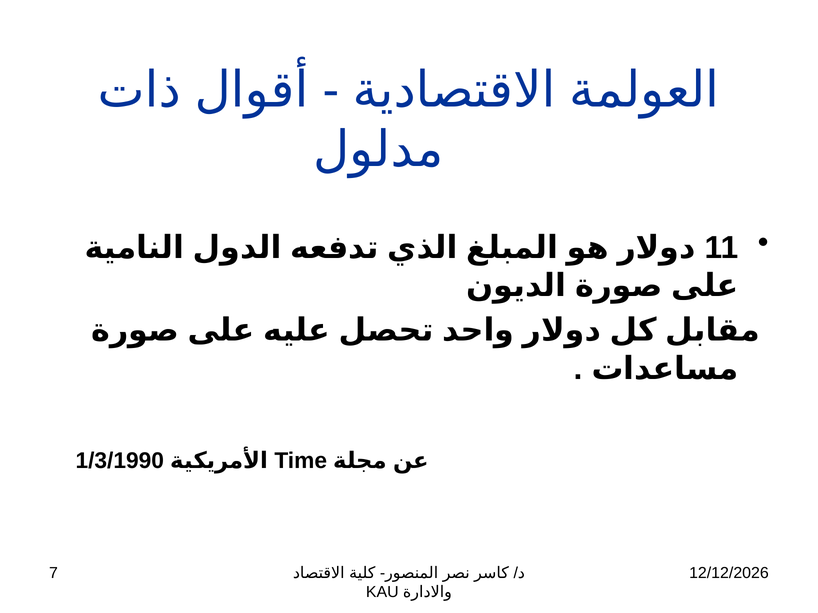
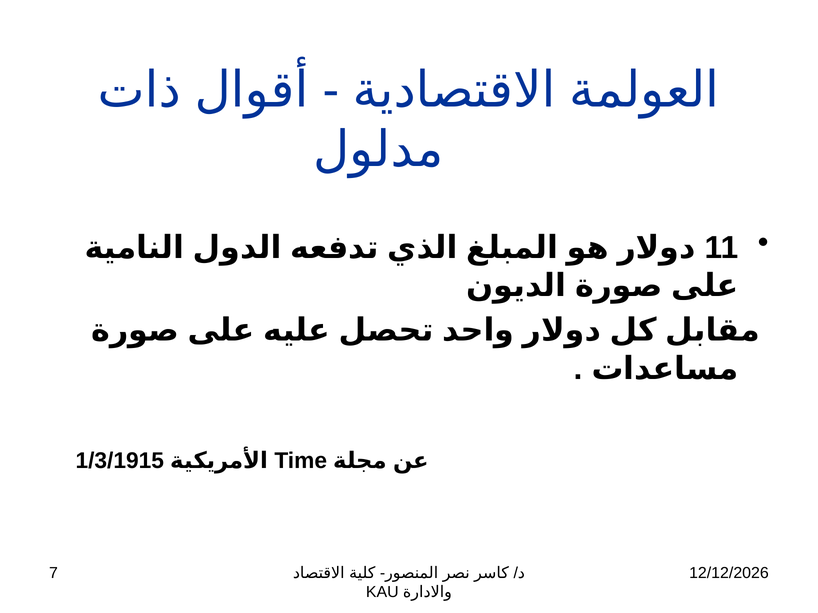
1/3/1990: 1/3/1990 -> 1/3/1915 (120, 461)
